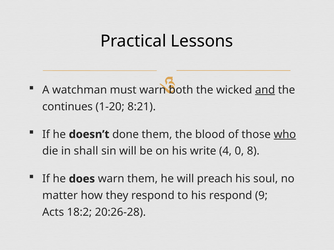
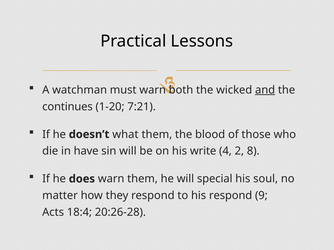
8:21: 8:21 -> 7:21 (142, 107)
done: done -> what (125, 135)
who underline: present -> none (285, 135)
shall: shall -> have (86, 151)
0: 0 -> 2 (239, 151)
preach: preach -> special (215, 179)
18:2: 18:2 -> 18:4 (79, 213)
